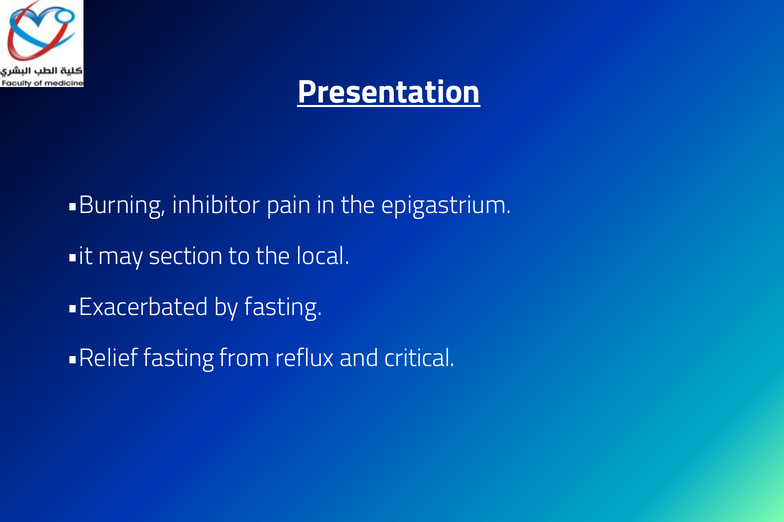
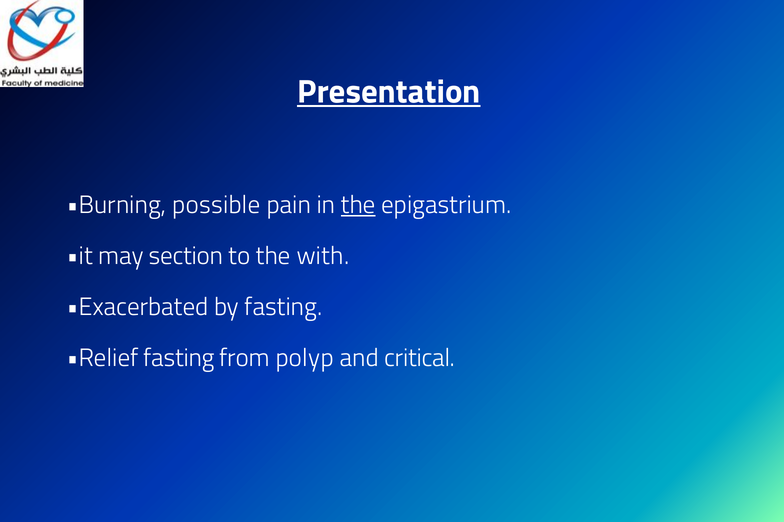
inhibitor: inhibitor -> possible (216, 205)
the underline: none -> present (358, 205)
local: local -> with (323, 256)
reflux: reflux -> polyp (305, 358)
